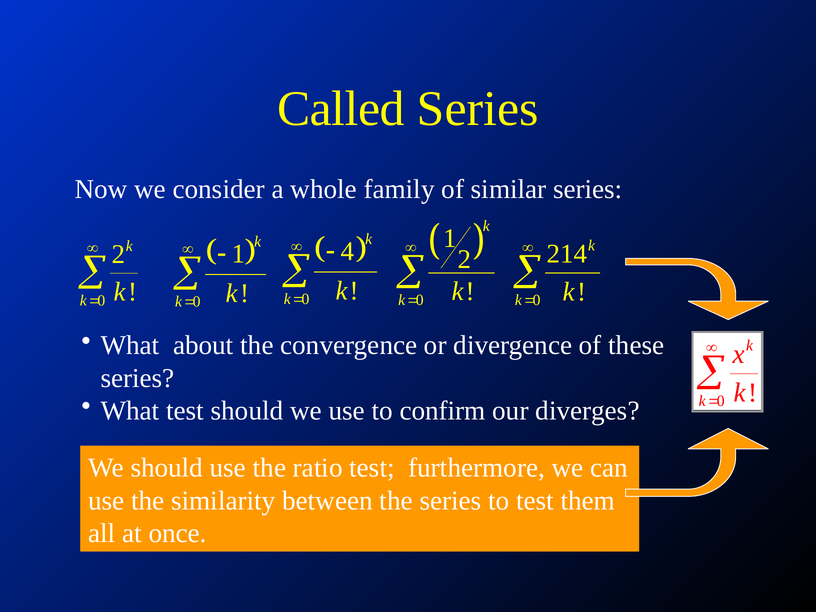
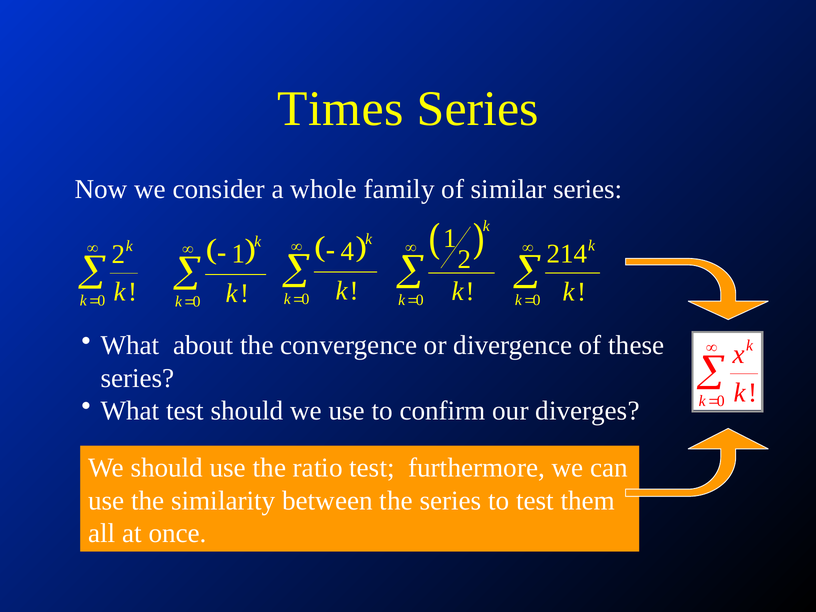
Called: Called -> Times (340, 109)
